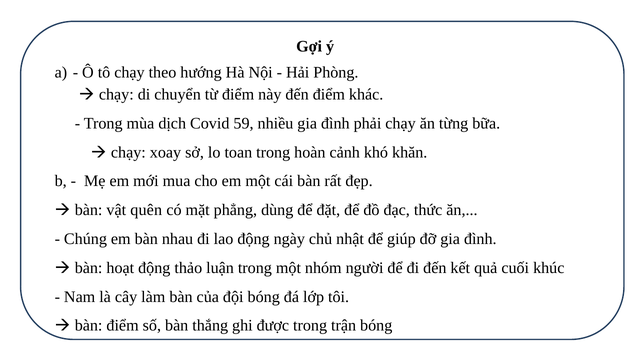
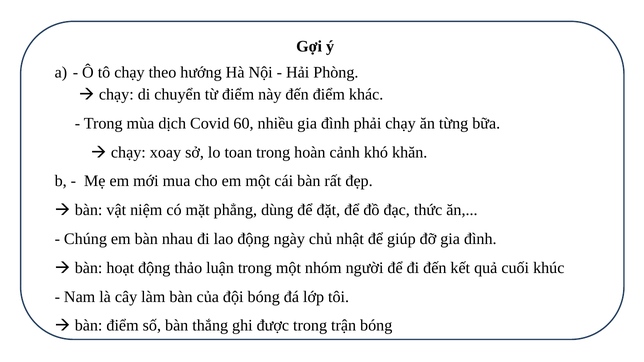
59: 59 -> 60 (244, 123)
quên: quên -> niệm (146, 210)
